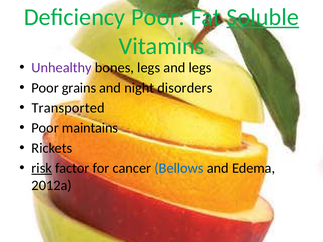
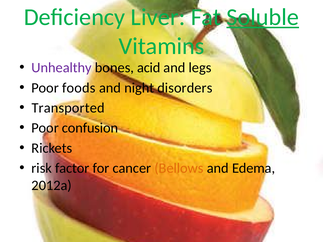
Deficiency Poor: Poor -> Liver (158, 17)
bones legs: legs -> acid (149, 68)
grains: grains -> foods (79, 88)
maintains: maintains -> confusion (90, 128)
risk underline: present -> none (42, 168)
Bellows colour: blue -> orange (179, 168)
